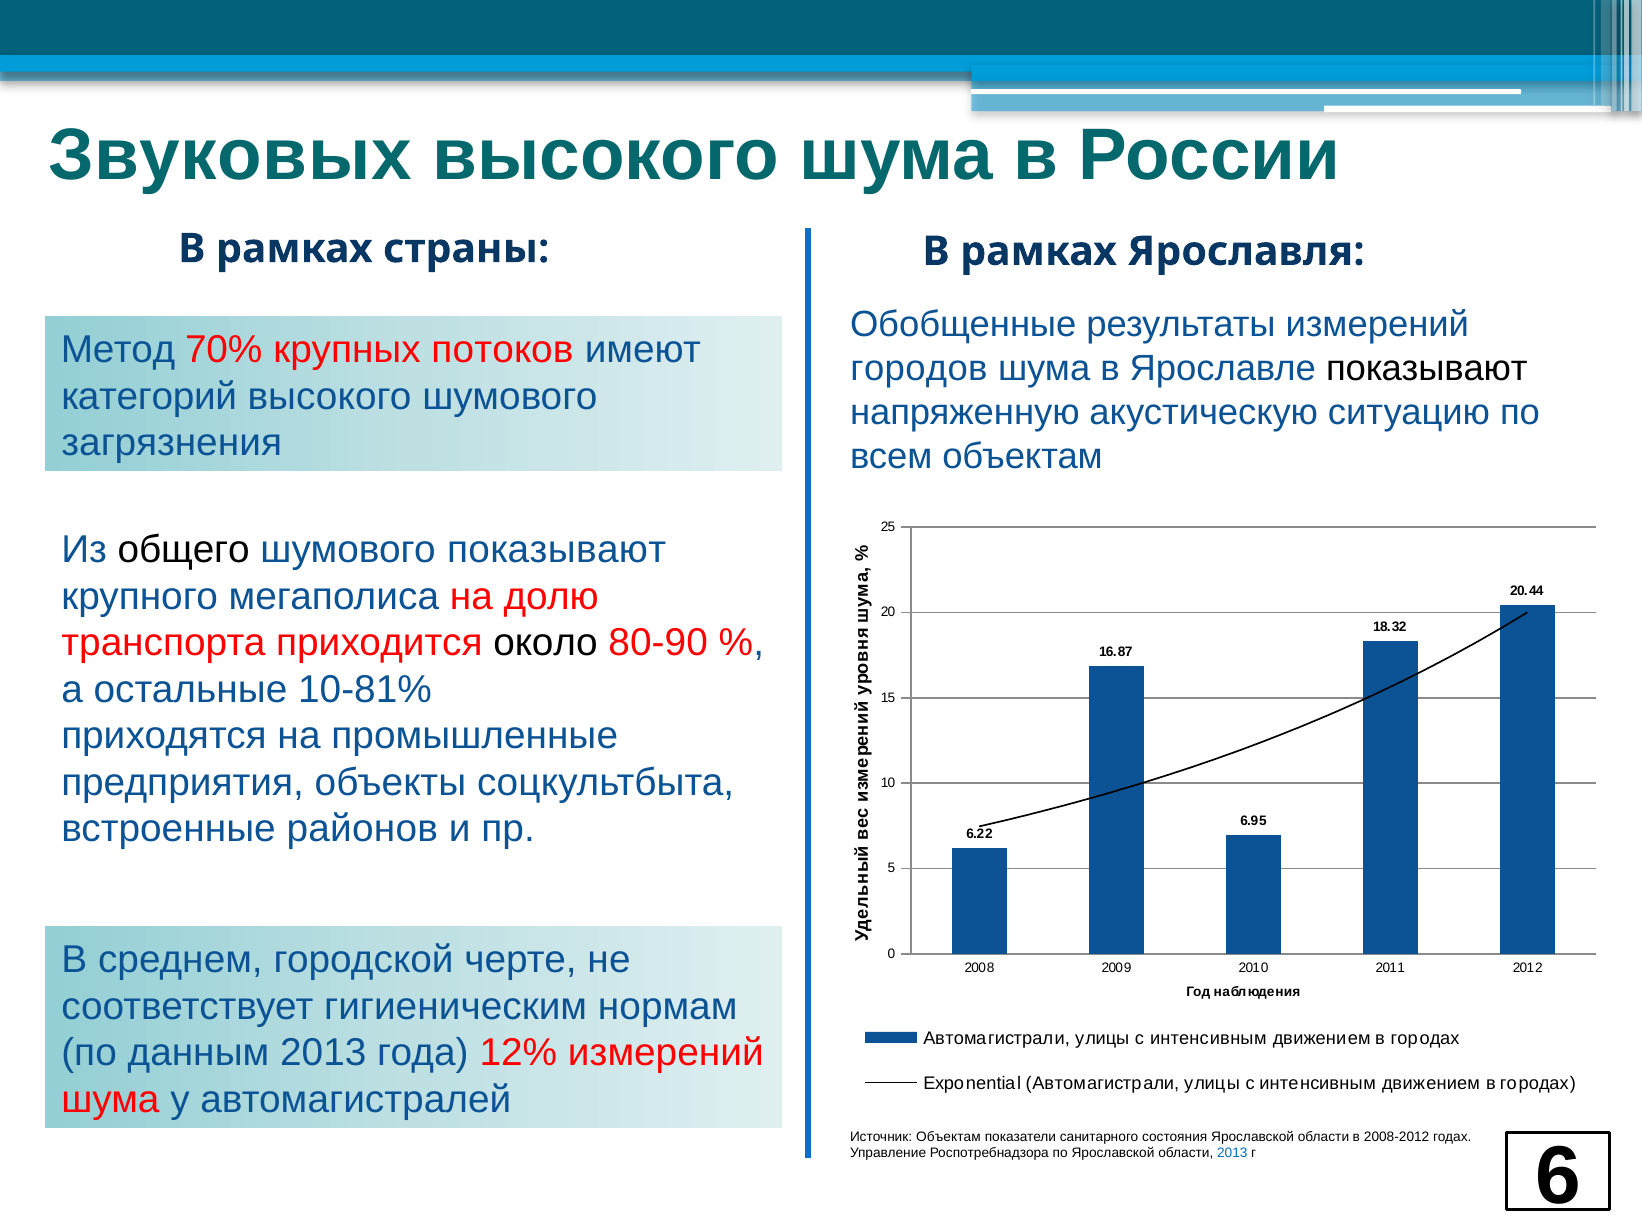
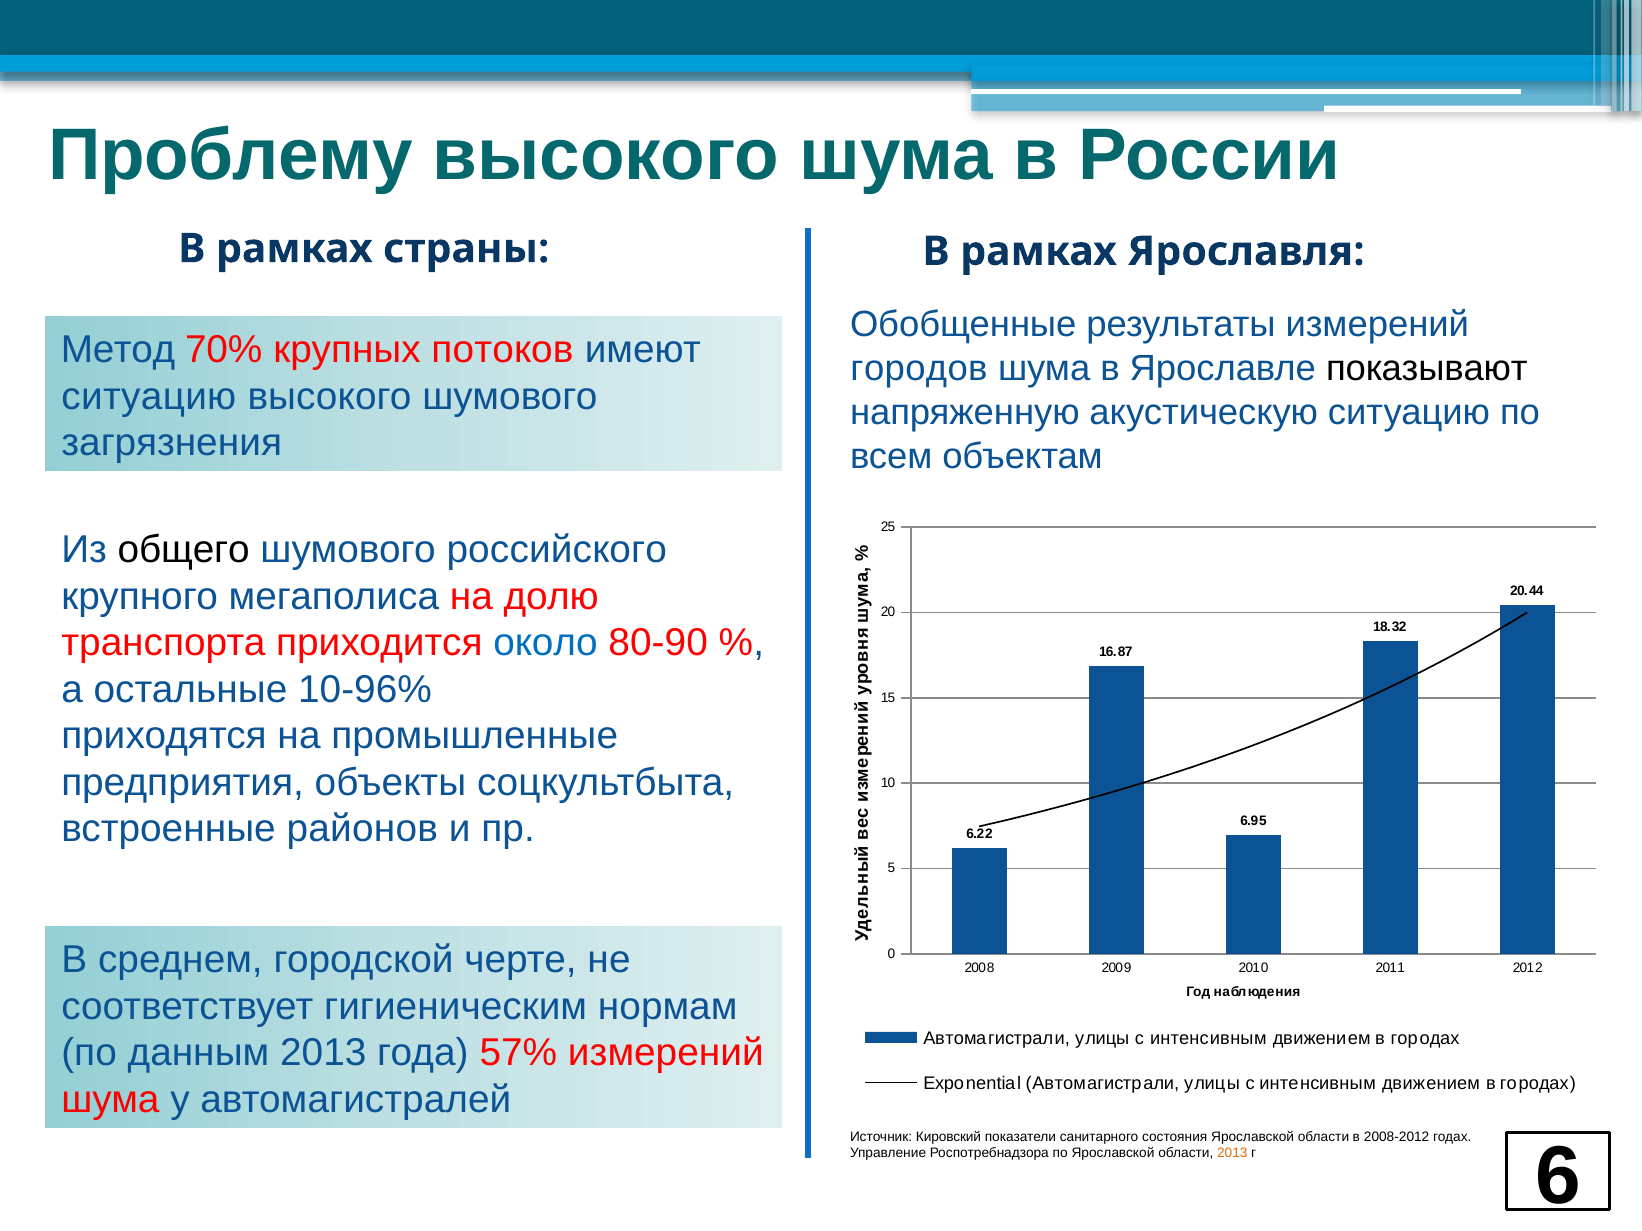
Звуковых: Звуковых -> Проблему (231, 155)
категорий: категорий -> ситуацию (149, 397)
шумового показывают: показывают -> российского (557, 550)
около colour: black -> blue (545, 643)
10-81%: 10-81% -> 10-96% (365, 690)
12%: 12% -> 57% (518, 1053)
Источник Объектам: Объектам -> Кировский (949, 1137)
2013 colour: blue -> orange (1232, 1154)
